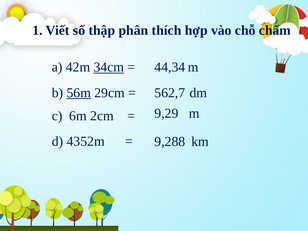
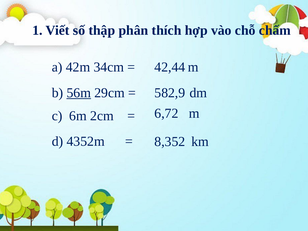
34cm underline: present -> none (109, 67)
44,34: 44,34 -> 42,44 (170, 67)
562,7: 562,7 -> 582,9 (170, 93)
9,29: 9,29 -> 6,72 (166, 113)
9,288: 9,288 -> 8,352 (170, 142)
